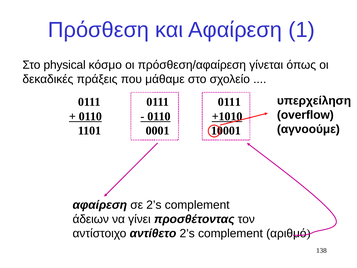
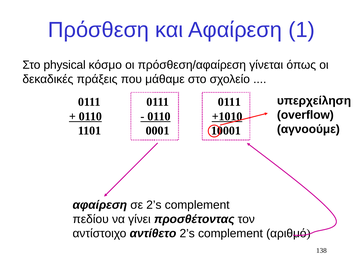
άδειων: άδειων -> πεδίου (91, 219)
